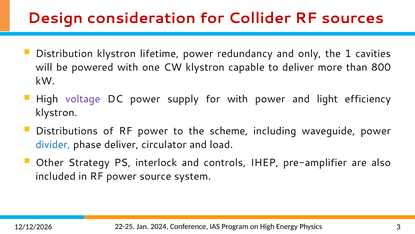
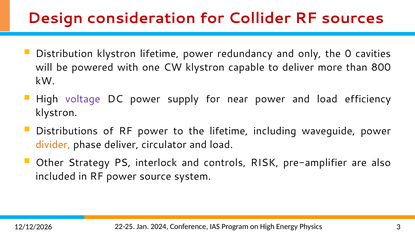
1: 1 -> 0 (348, 54)
for with: with -> near (238, 99)
power and light: light -> load (327, 99)
the scheme: scheme -> lifetime (229, 131)
divider colour: blue -> orange (53, 144)
IHEP: IHEP -> RISK (265, 162)
